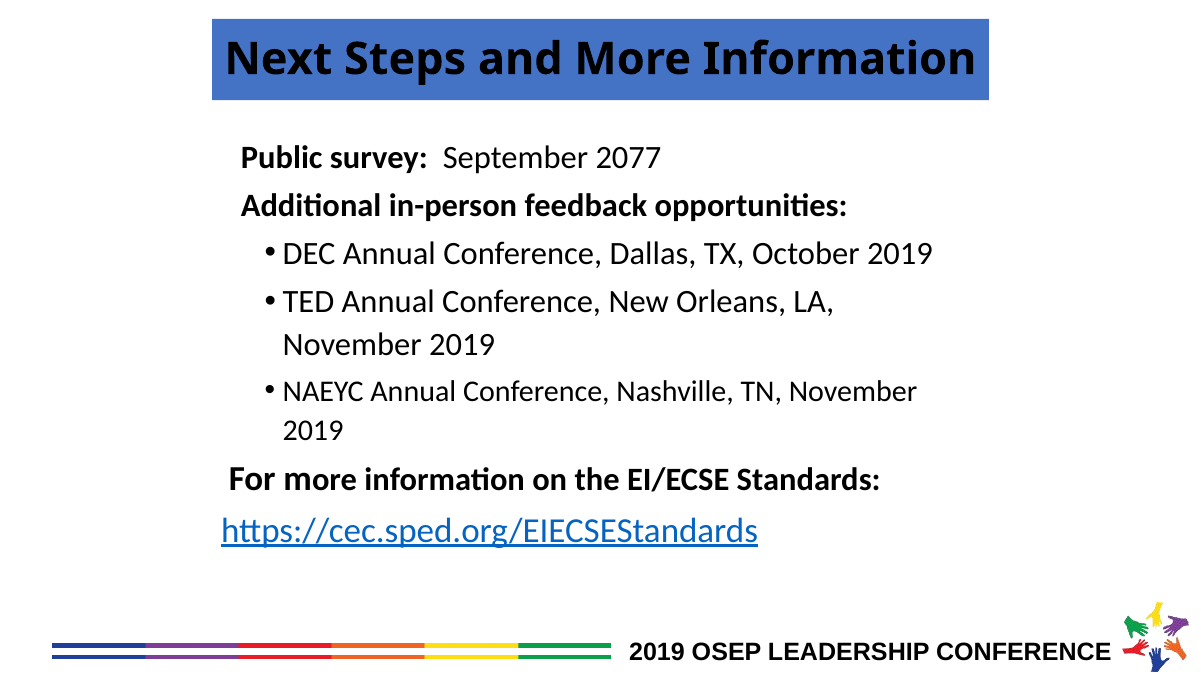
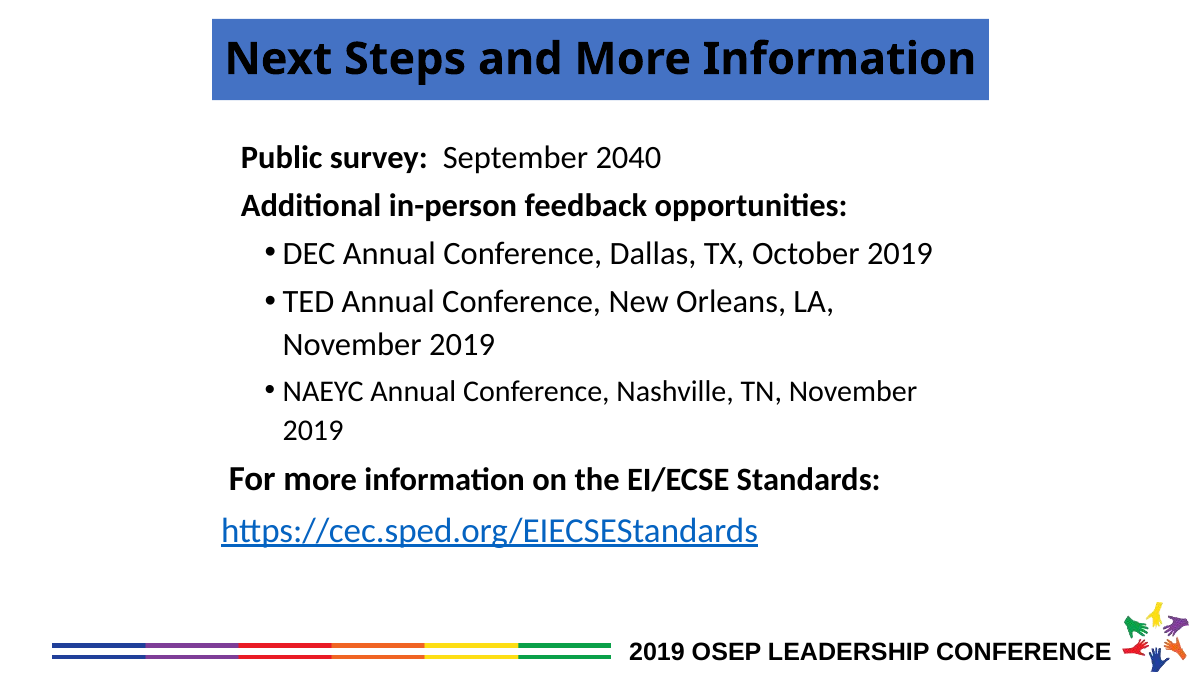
2077: 2077 -> 2040 (628, 158)
